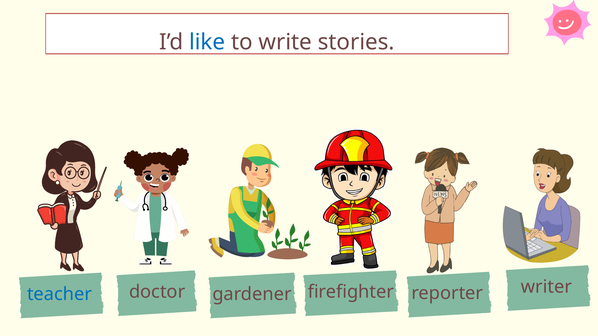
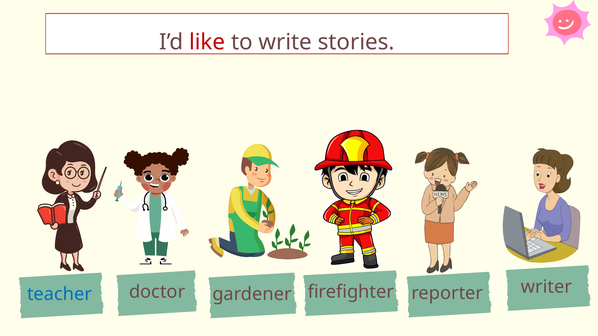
like colour: blue -> red (207, 42)
